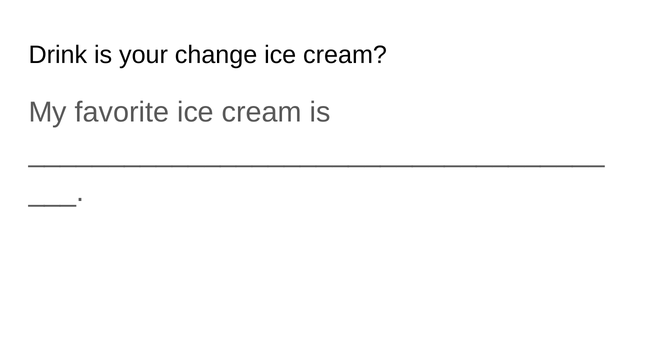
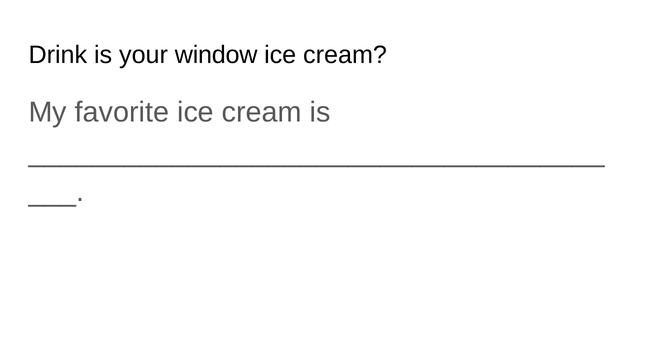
change: change -> window (216, 55)
